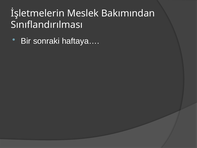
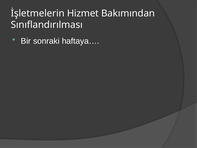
Meslek: Meslek -> Hizmet (83, 13)
